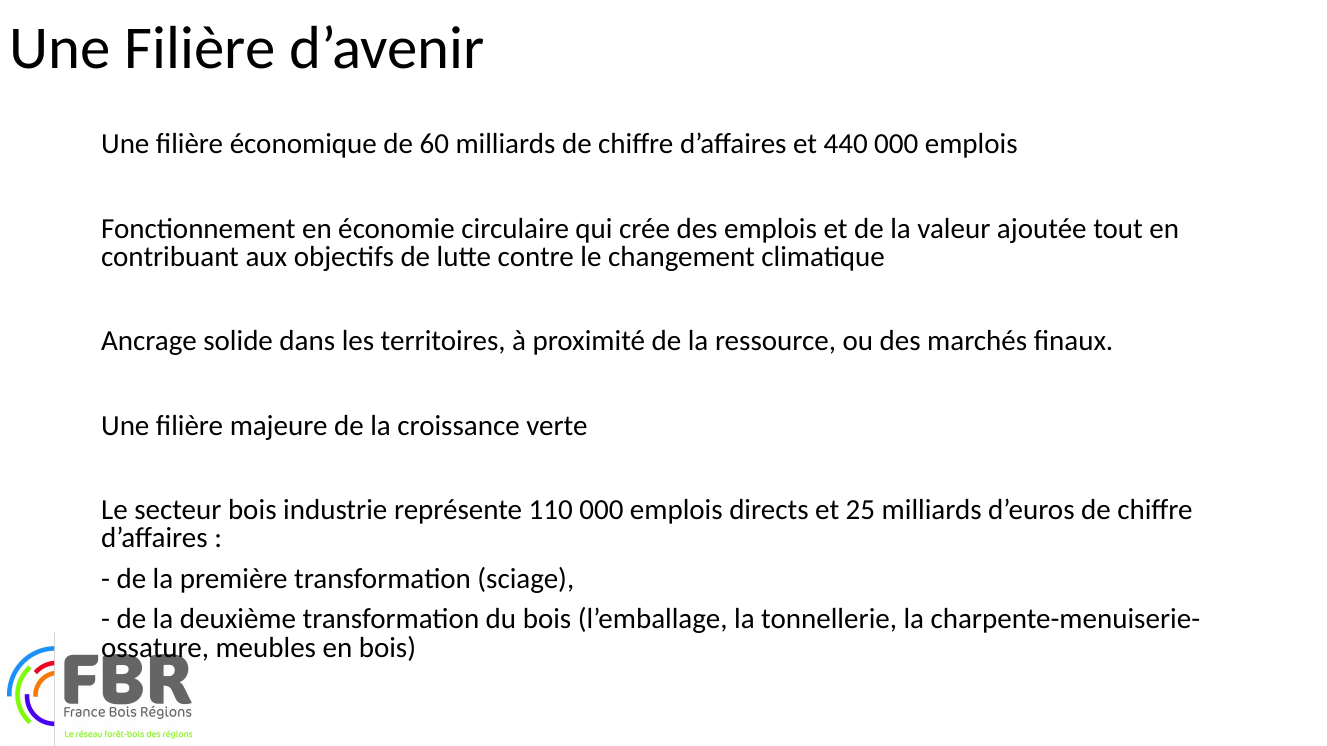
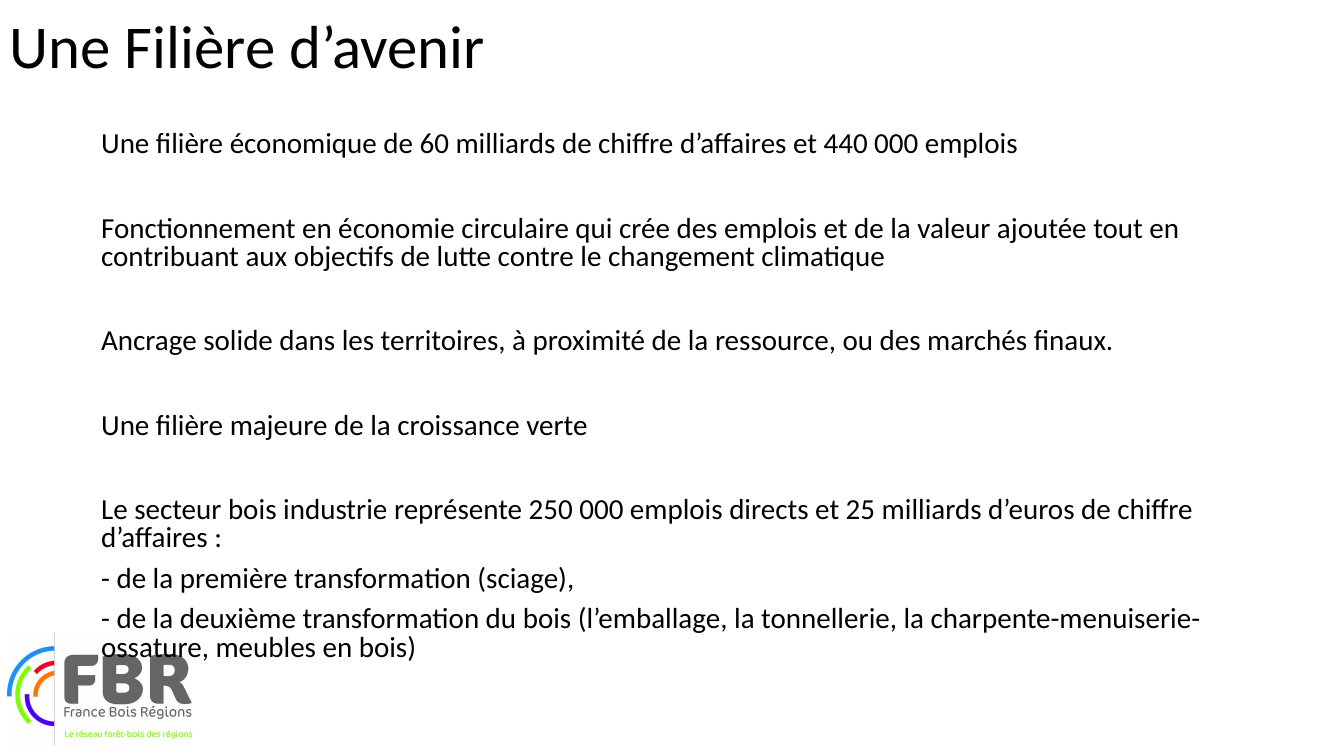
110: 110 -> 250 (551, 510)
